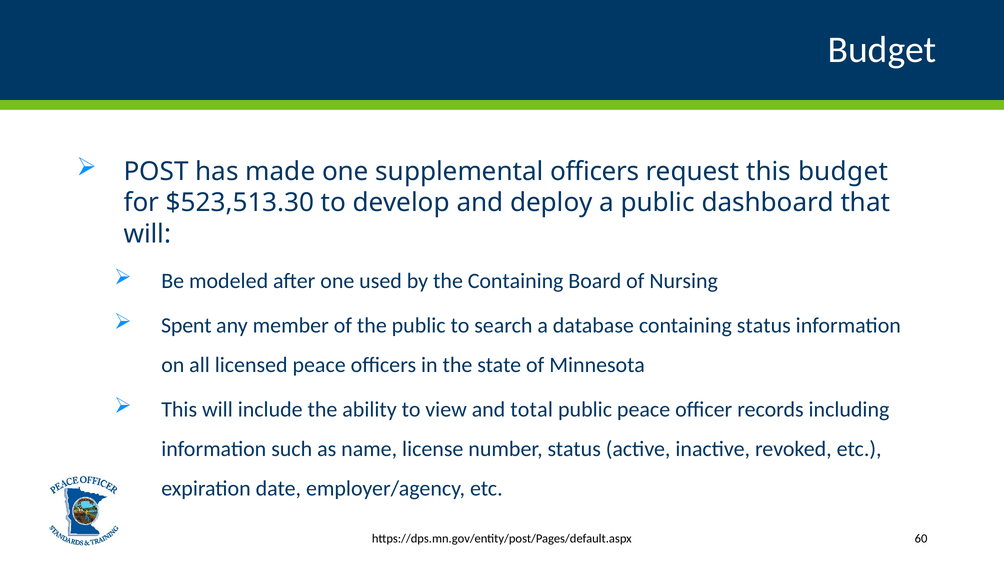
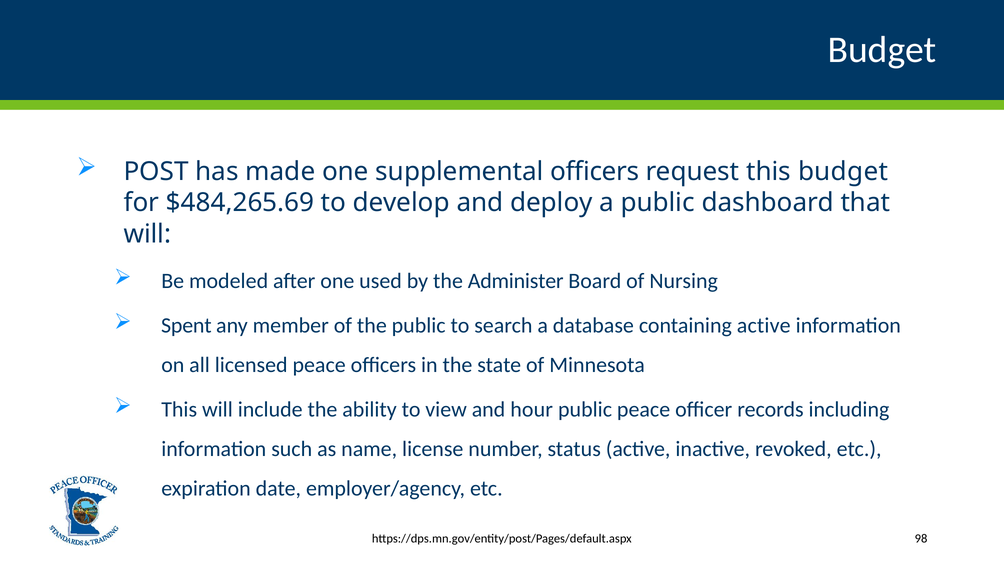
$523,513.30: $523,513.30 -> $484,265.69 (240, 203)
the Containing: Containing -> Administer (516, 281)
containing status: status -> active (764, 326)
total: total -> hour (532, 410)
60: 60 -> 98 (921, 539)
